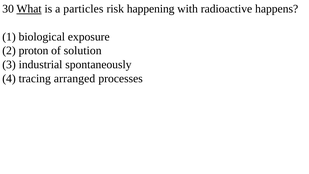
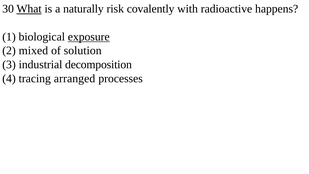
particles: particles -> naturally (83, 9)
happening: happening -> covalently (151, 9)
exposure underline: none -> present (89, 37)
proton: proton -> mixed (33, 51)
spontaneously: spontaneously -> decomposition (98, 65)
